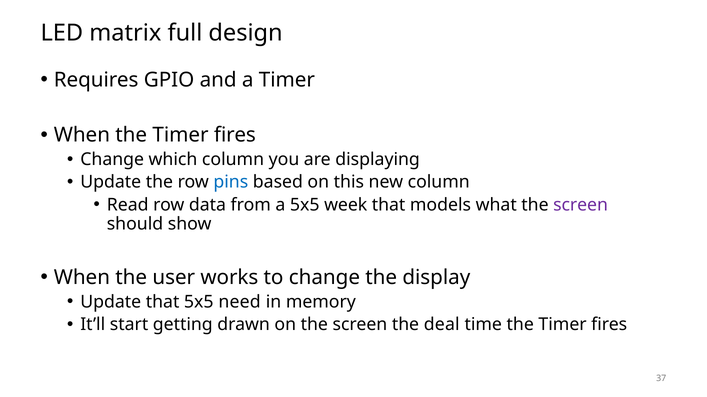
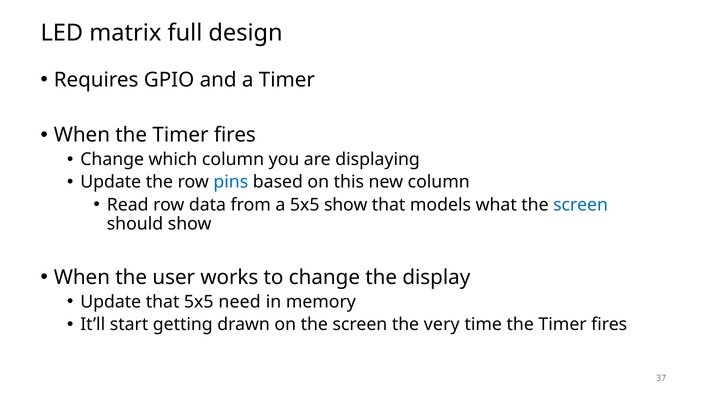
5x5 week: week -> show (346, 205)
screen colour: purple -> blue (581, 205)
deal: deal -> very (442, 325)
